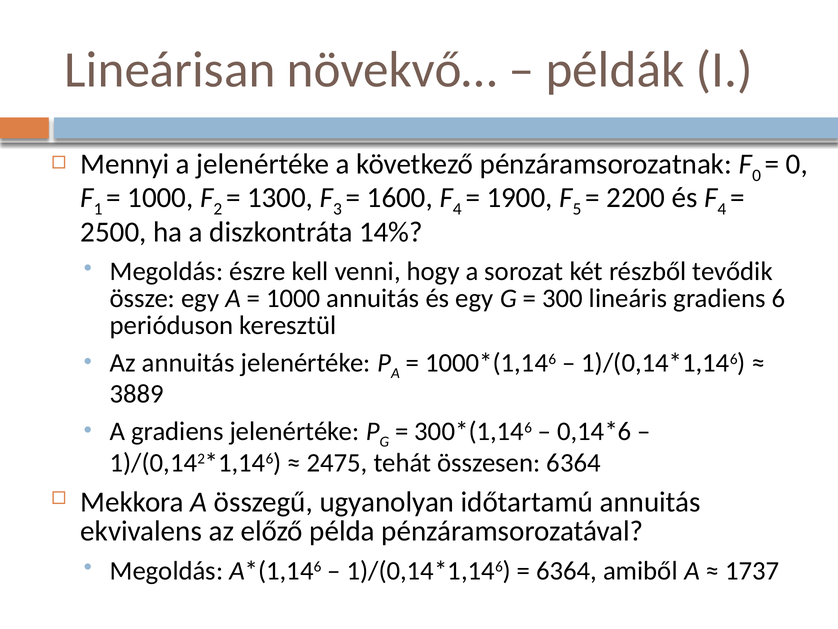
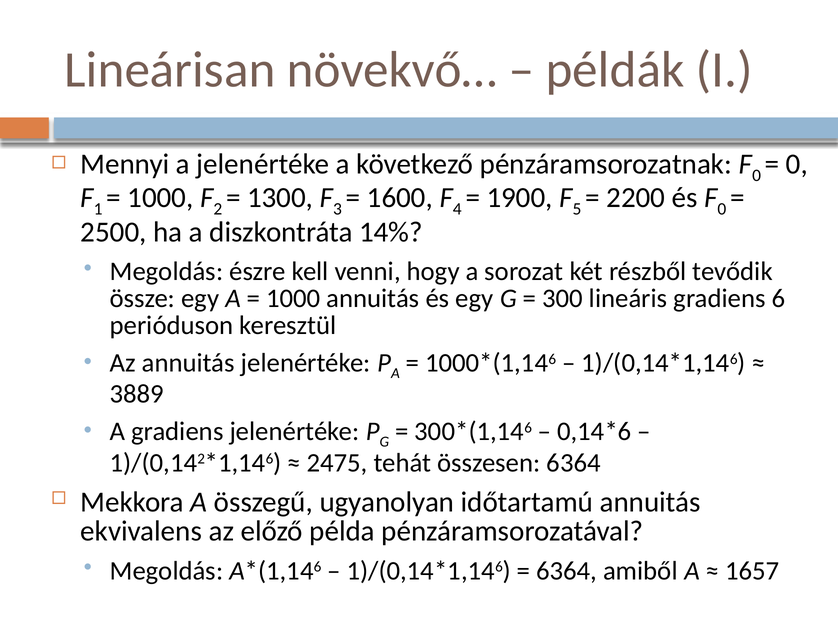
4: 4 -> 0 (722, 209)
1737: 1737 -> 1657 (752, 570)
